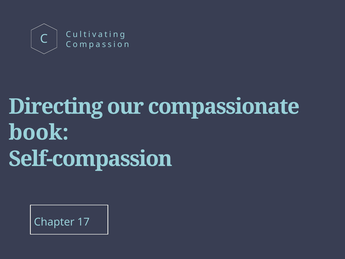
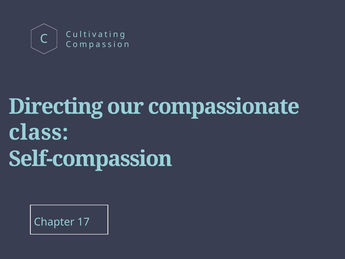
book: book -> class (39, 132)
